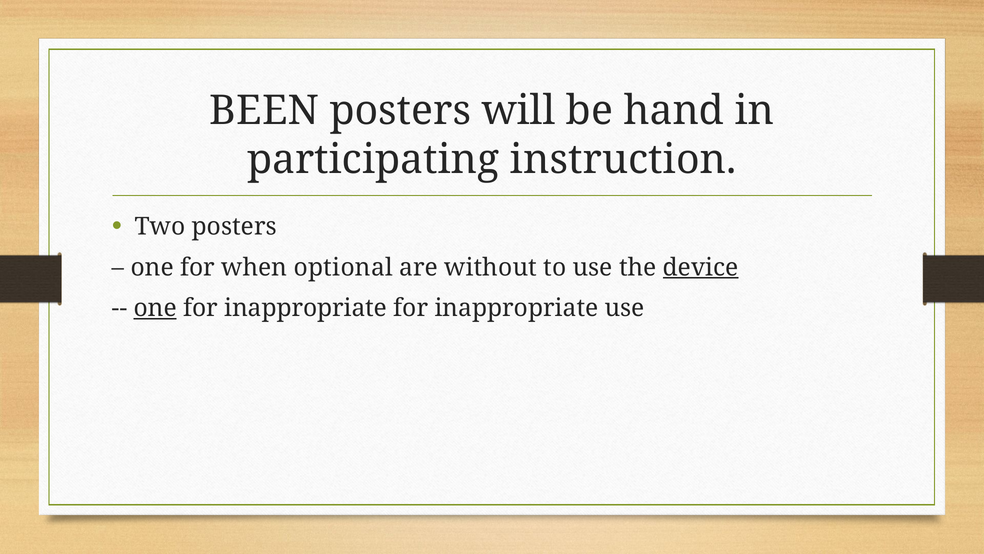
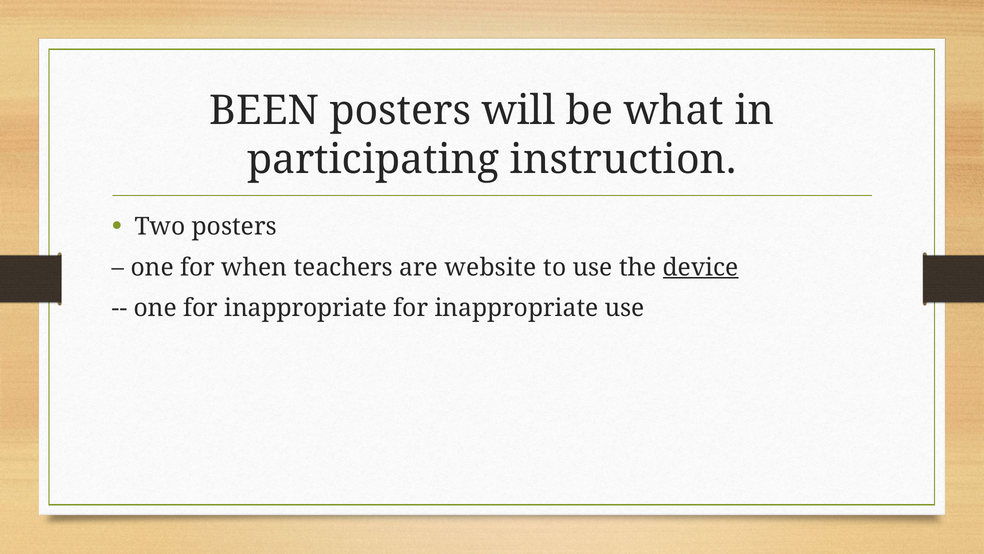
hand: hand -> what (674, 110)
optional: optional -> teachers (343, 267)
without: without -> website (491, 267)
one underline: present -> none (155, 308)
